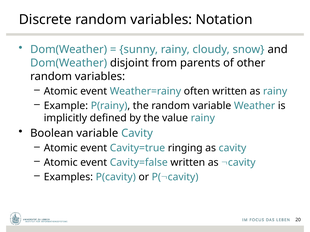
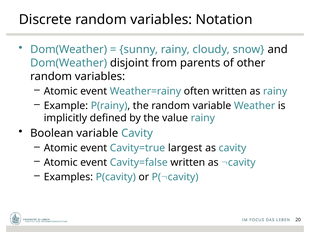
ringing: ringing -> largest (185, 148)
